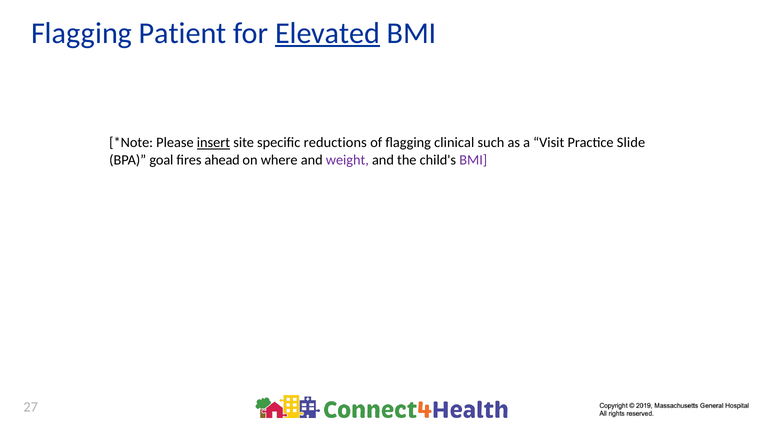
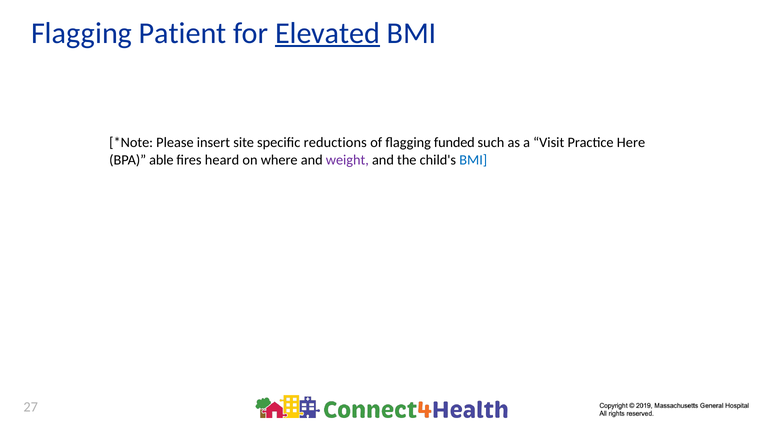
insert underline: present -> none (213, 143)
clinical: clinical -> funded (454, 143)
Slide: Slide -> Here (631, 143)
goal: goal -> able (161, 160)
ahead: ahead -> heard (222, 160)
BMI colour: purple -> blue (473, 160)
